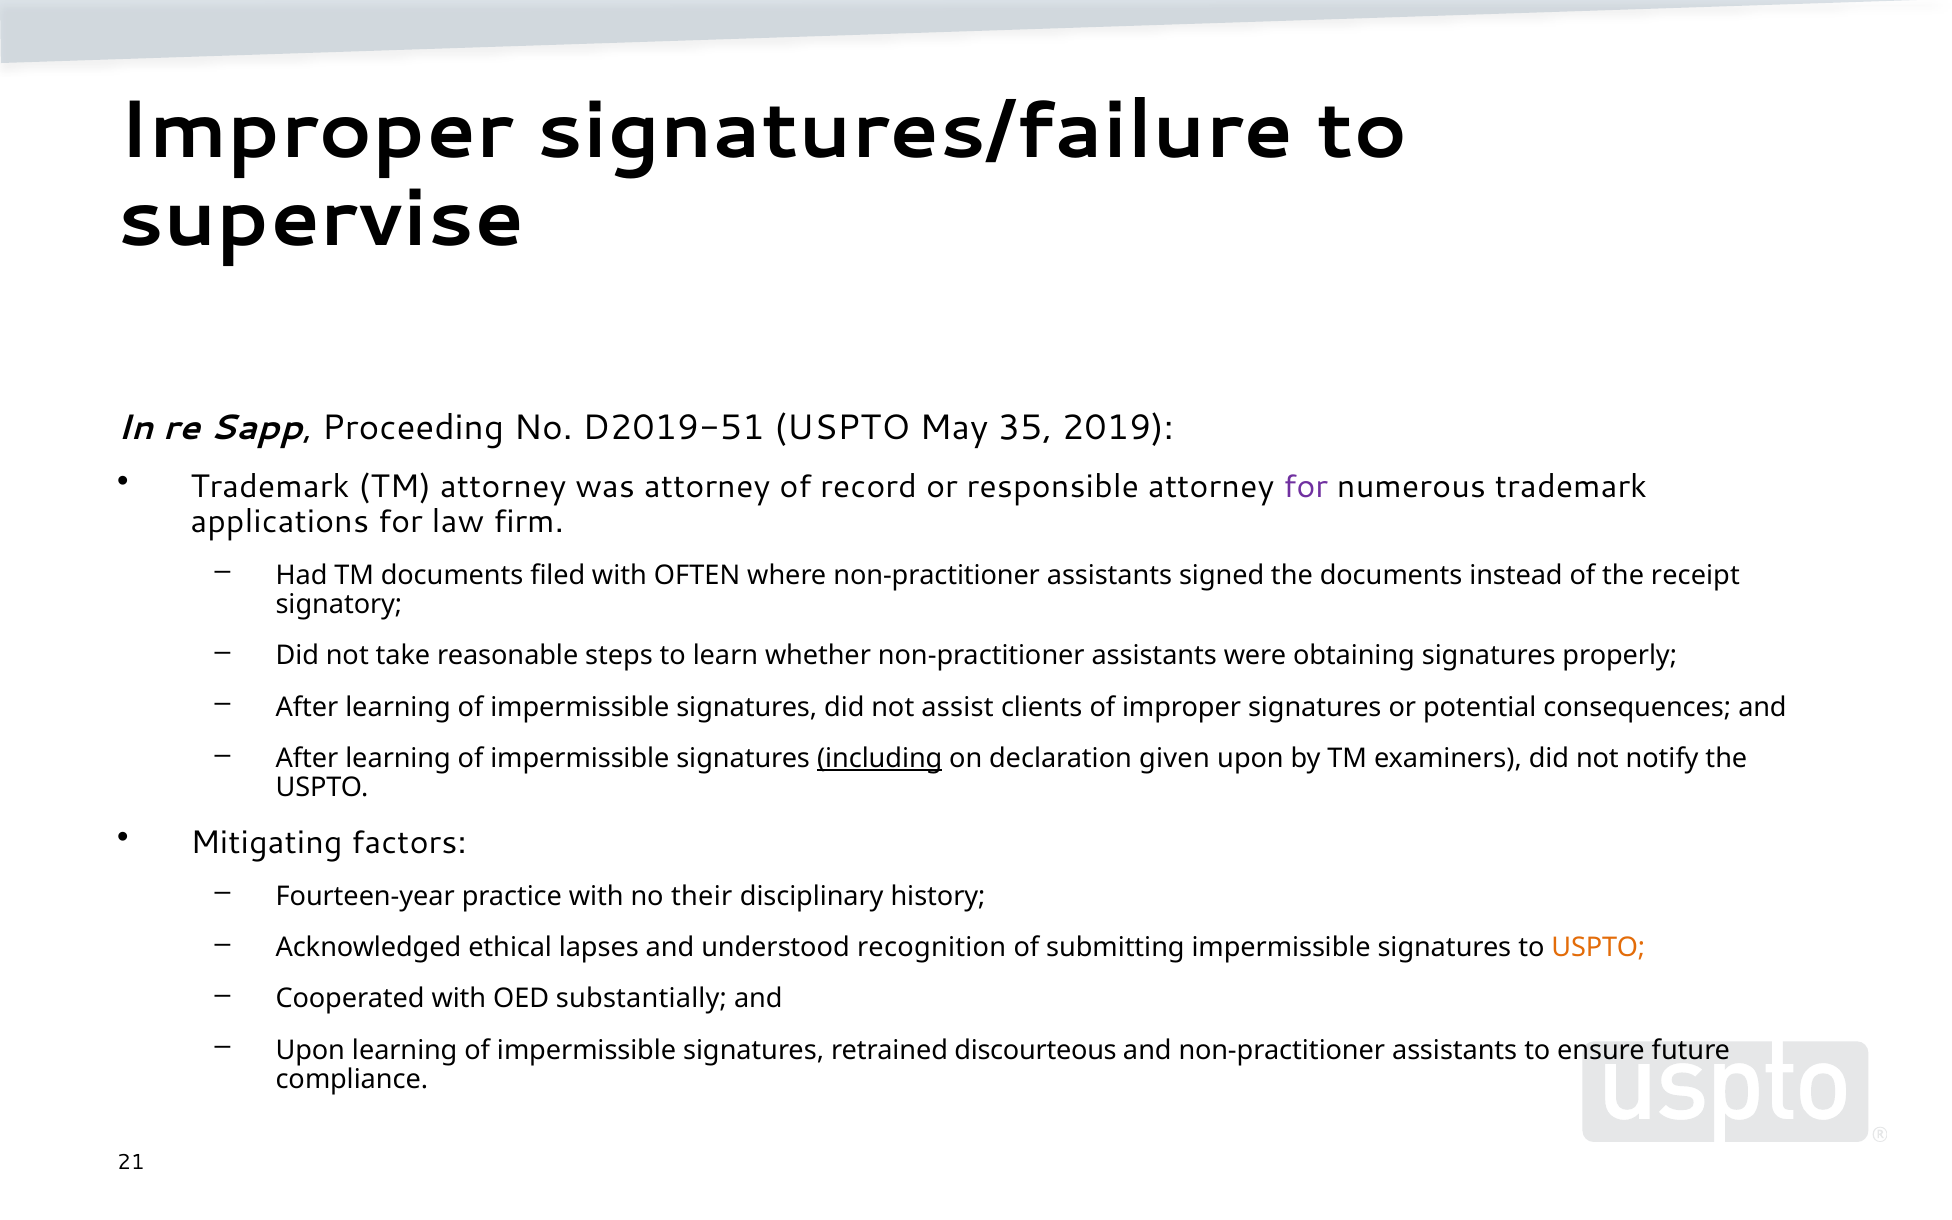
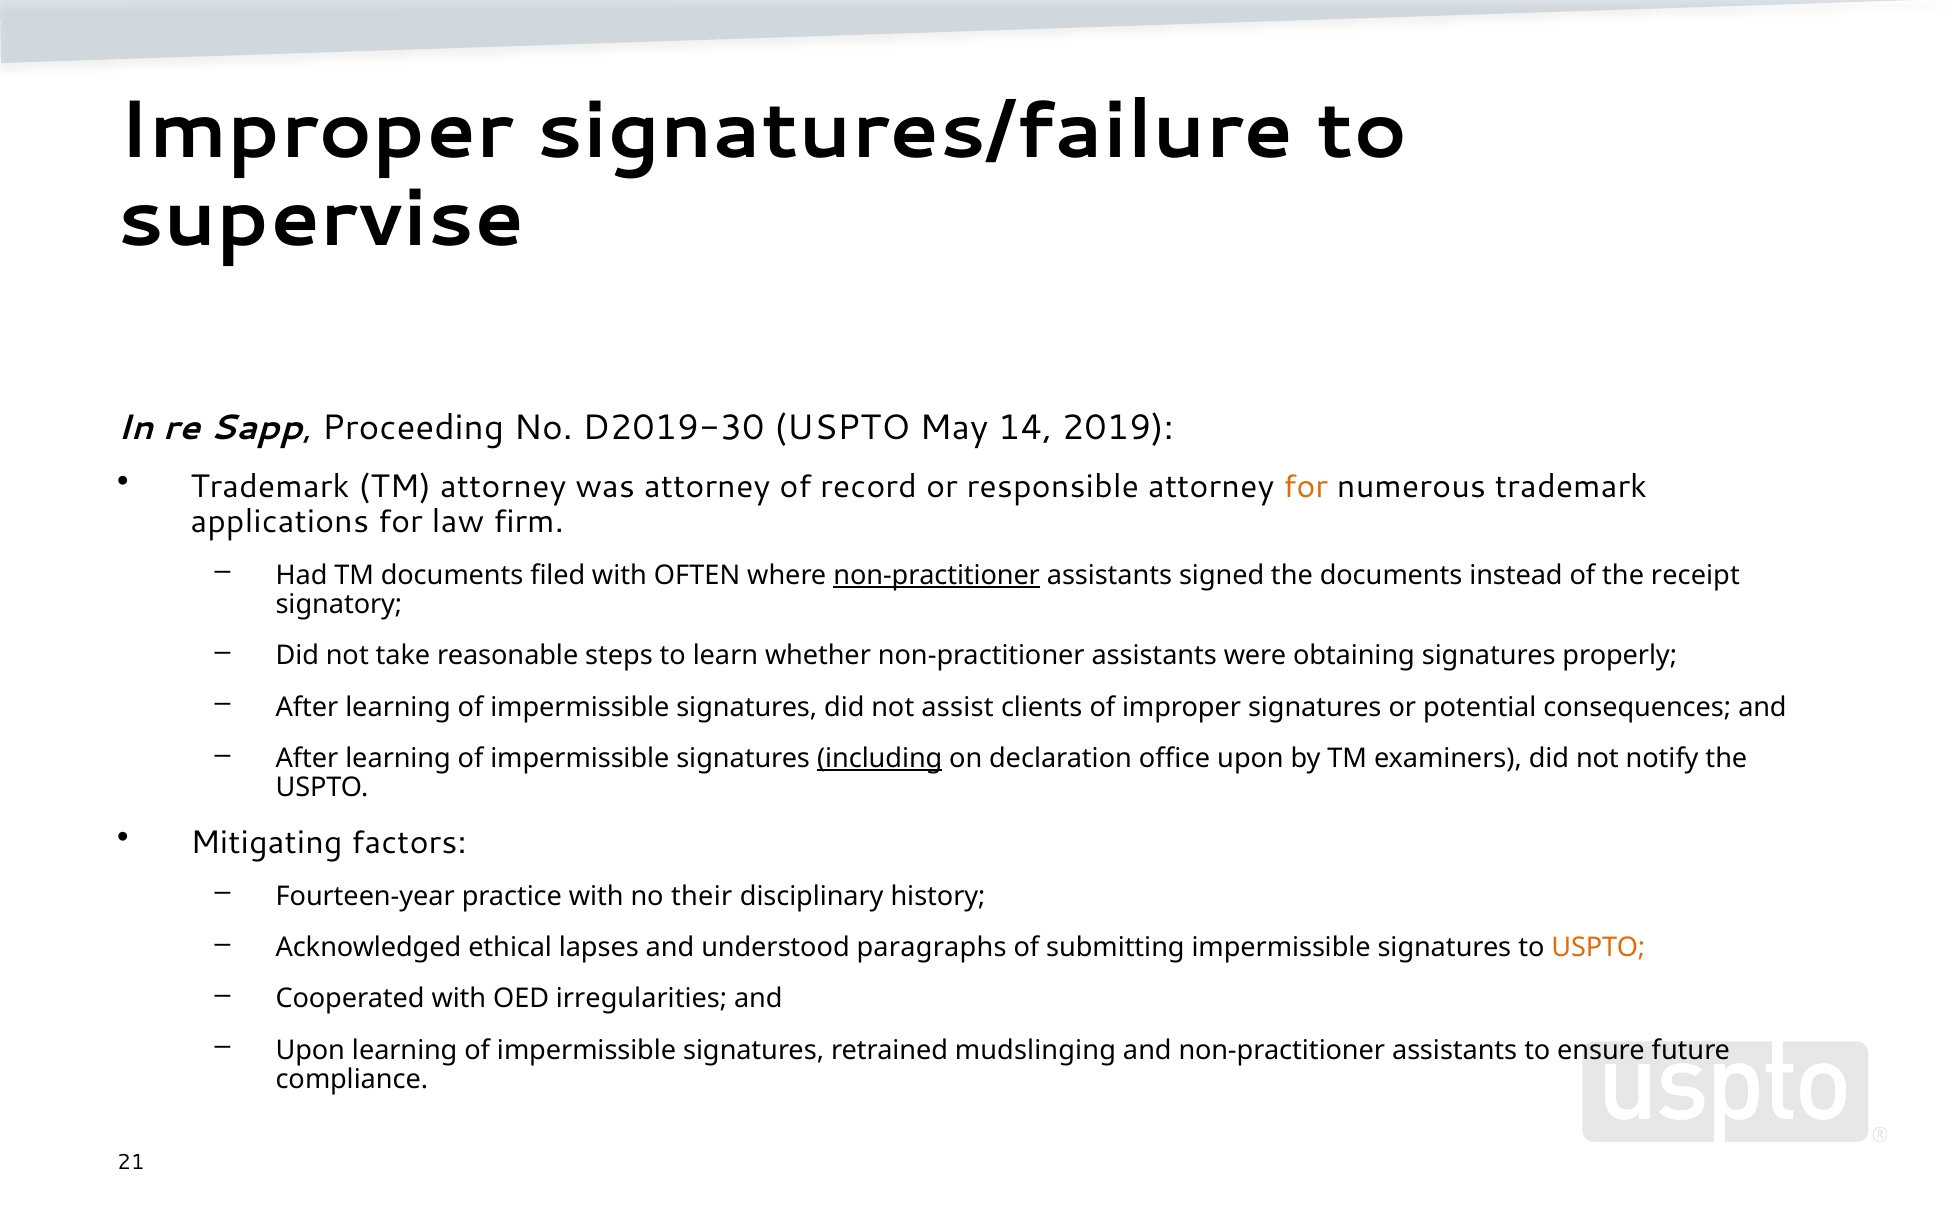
D2019-51: D2019-51 -> D2019-30 (673, 428)
35: 35 -> 14 (1025, 428)
for colour: purple -> orange (1306, 486)
non-practitioner underline: none -> present (937, 575)
given: given -> office (1175, 758)
recognition: recognition -> paragraphs (932, 948)
substantially: substantially -> irregularities (642, 999)
discourteous: discourteous -> mudslinging (1035, 1050)
